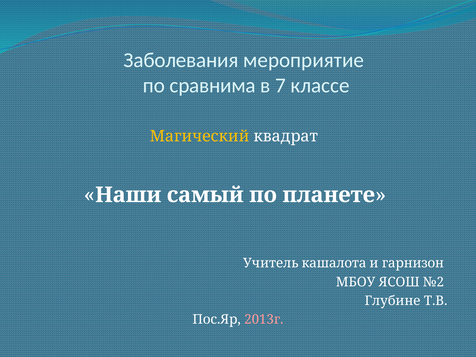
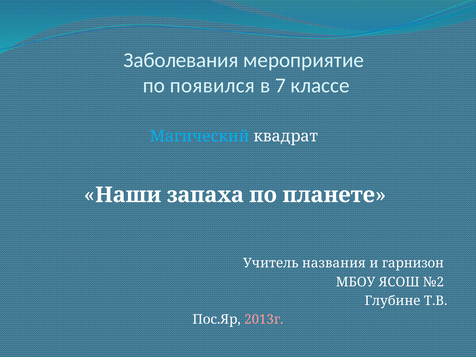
сравнима: сравнима -> появился (212, 85)
Магический colour: yellow -> light blue (200, 136)
самый: самый -> запаха (205, 195)
кашалота: кашалота -> названия (334, 263)
